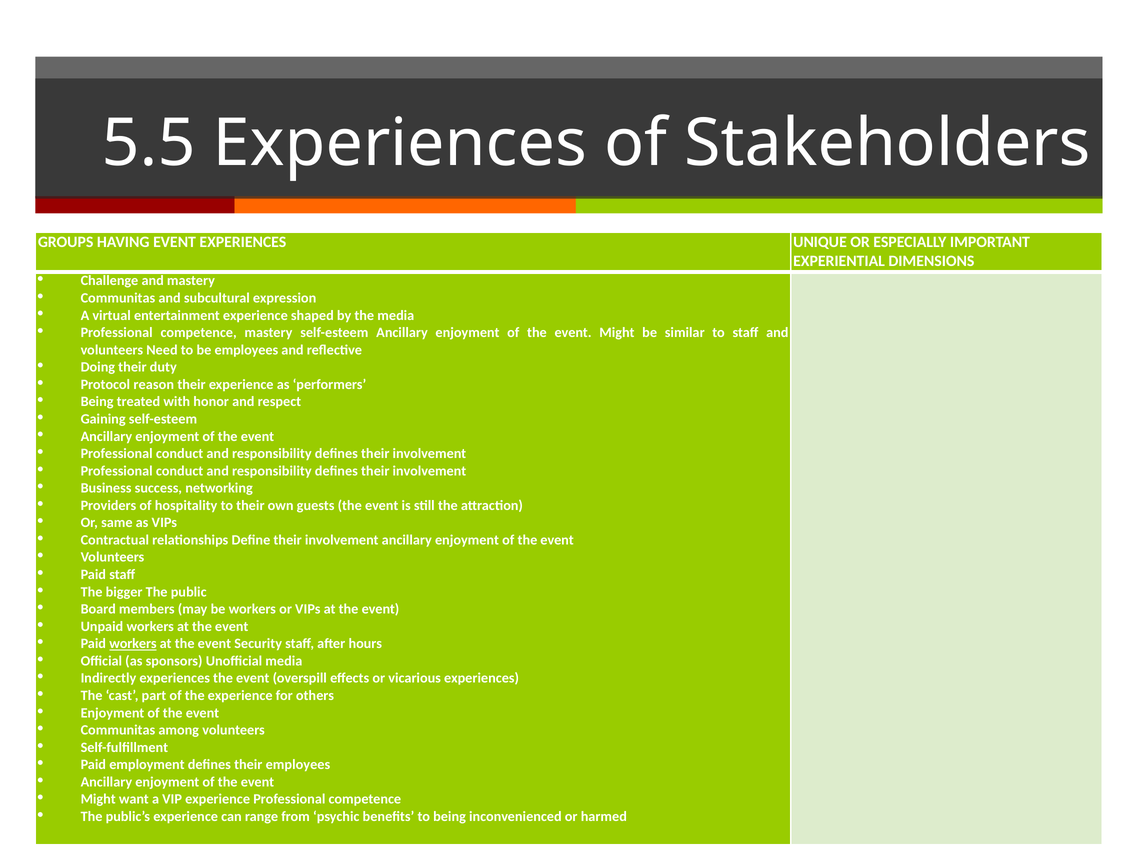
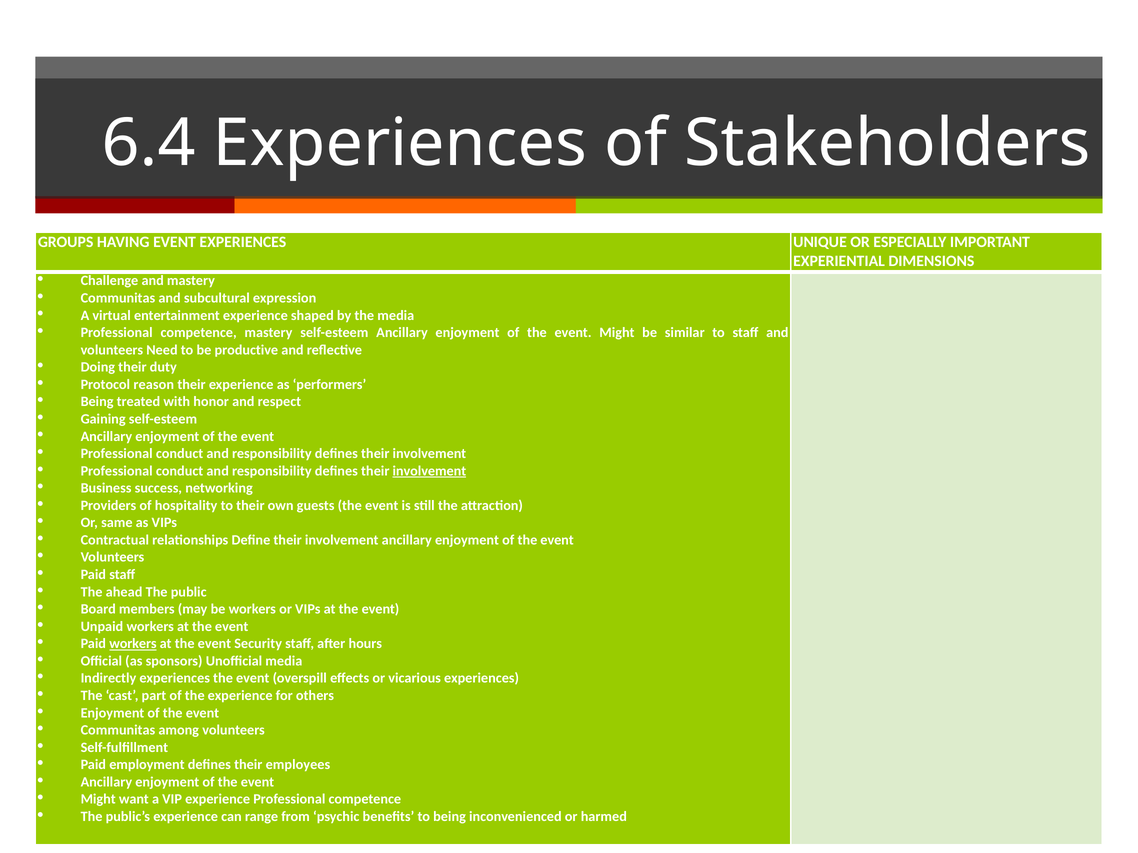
5.5: 5.5 -> 6.4 (149, 143)
be employees: employees -> productive (246, 350)
involvement underline: none -> present (429, 471)
bigger: bigger -> ahead (124, 592)
